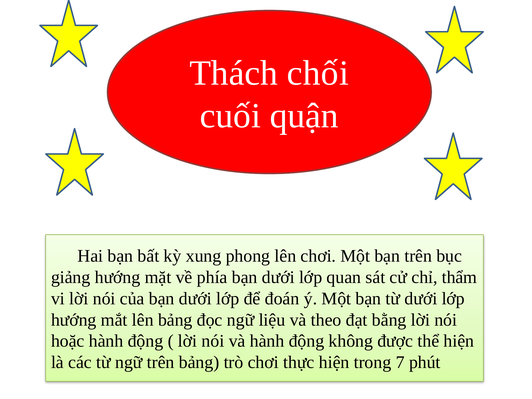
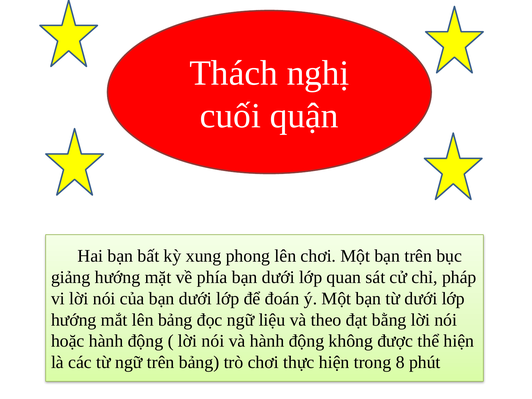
chối: chối -> nghị (318, 73)
thẩm: thẩm -> pháp (459, 277)
7: 7 -> 8 (400, 362)
